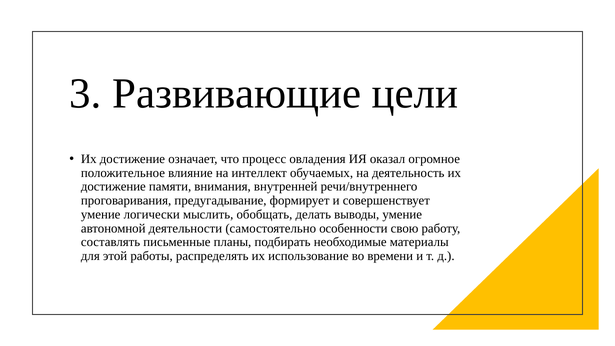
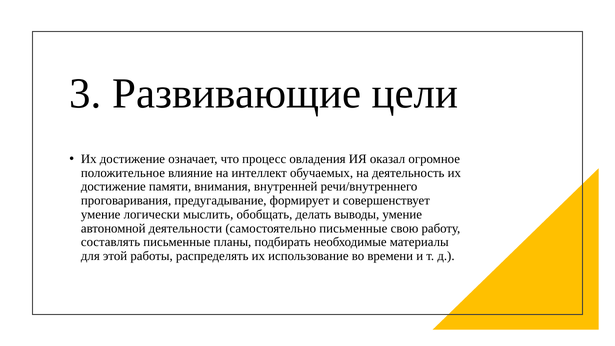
самостоятельно особенности: особенности -> письменные (353, 228)
